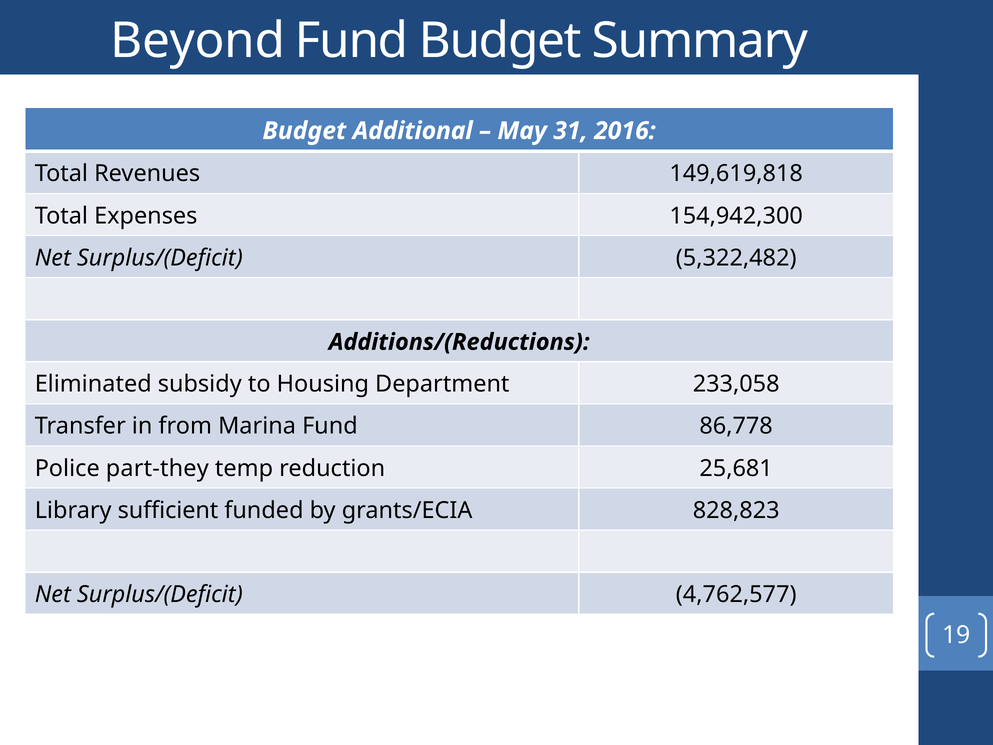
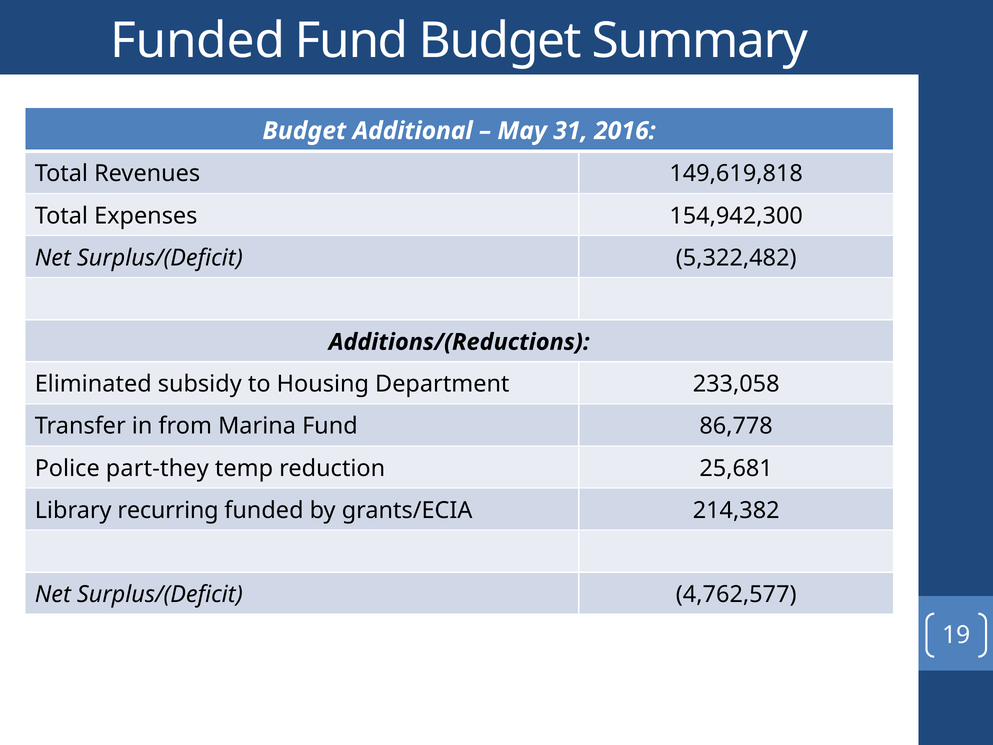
Beyond: Beyond -> Funded (198, 41)
sufficient: sufficient -> recurring (168, 510)
828,823: 828,823 -> 214,382 (736, 510)
